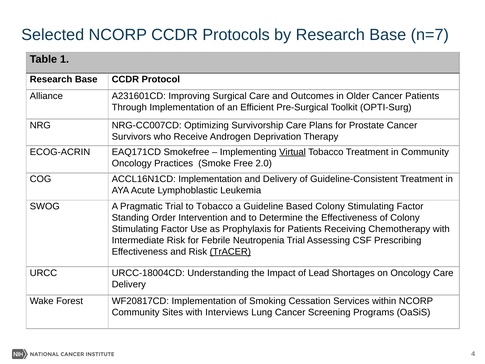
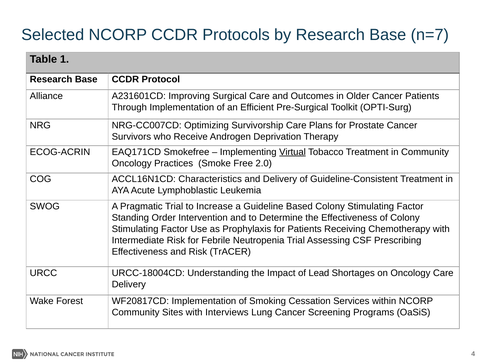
ACCL16N1CD Implementation: Implementation -> Characteristics (210, 179)
to Tobacco: Tobacco -> Increase (215, 206)
TrACER underline: present -> none (230, 252)
